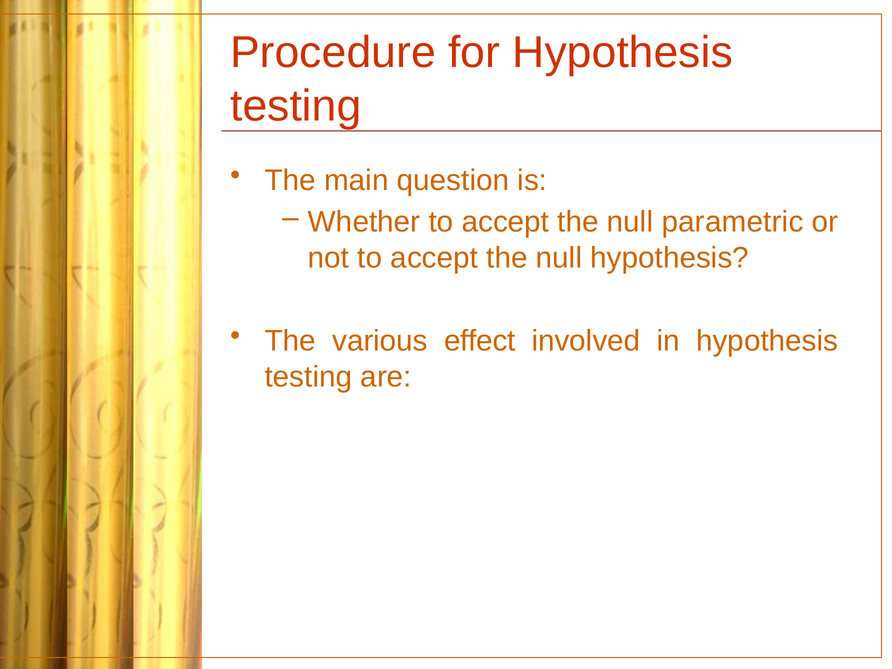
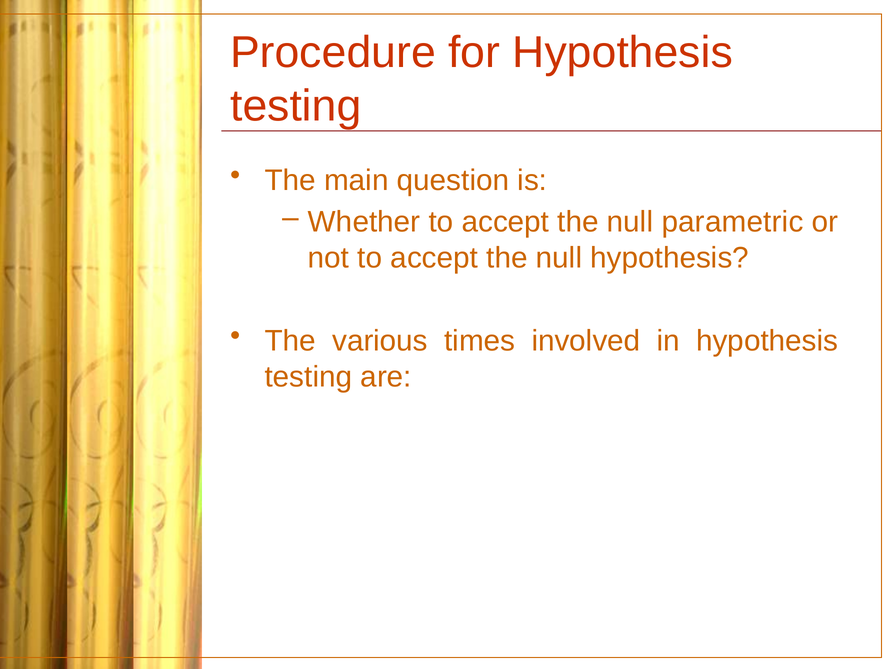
effect: effect -> times (480, 341)
